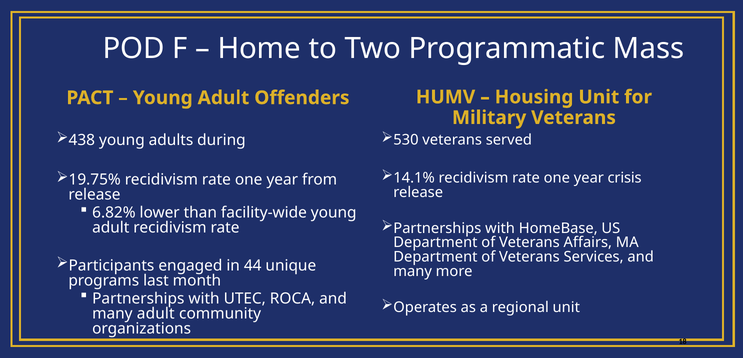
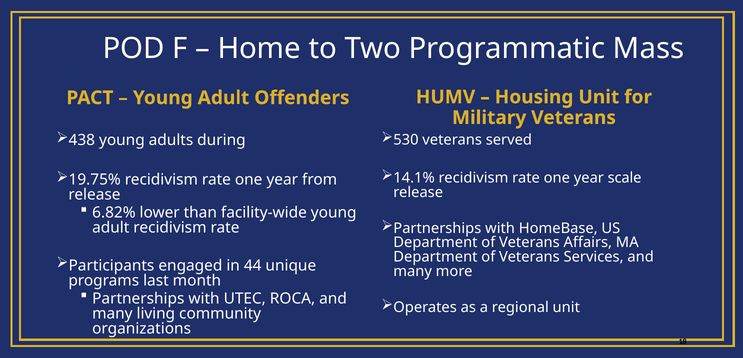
crisis: crisis -> scale (625, 178)
many adult: adult -> living (156, 313)
